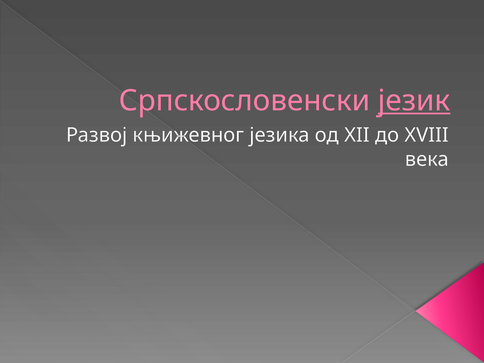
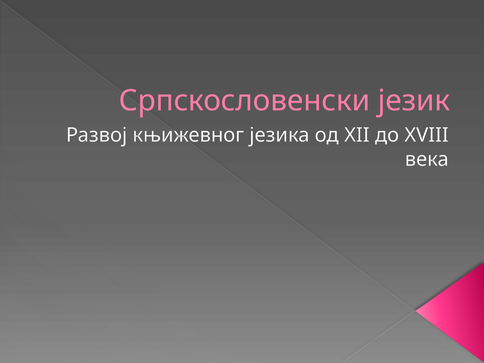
језик underline: present -> none (414, 101)
